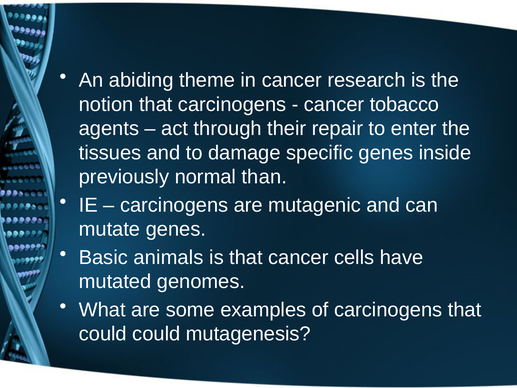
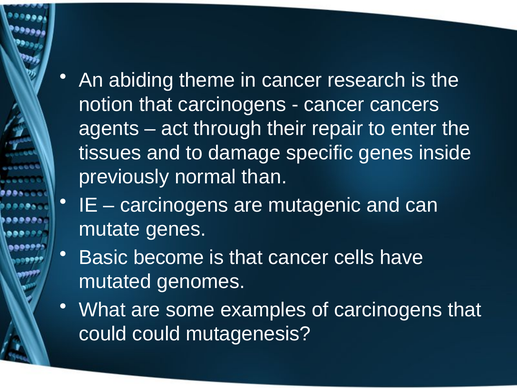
tobacco: tobacco -> cancers (404, 104)
animals: animals -> become (169, 257)
